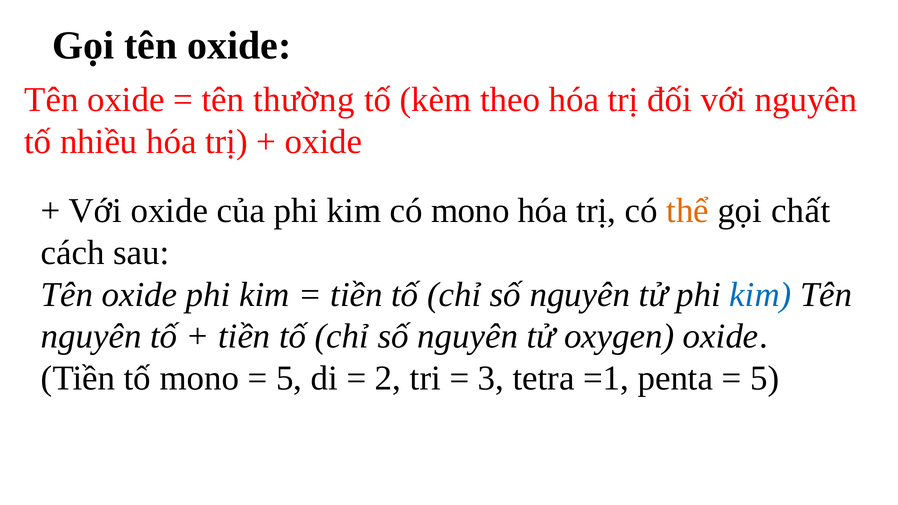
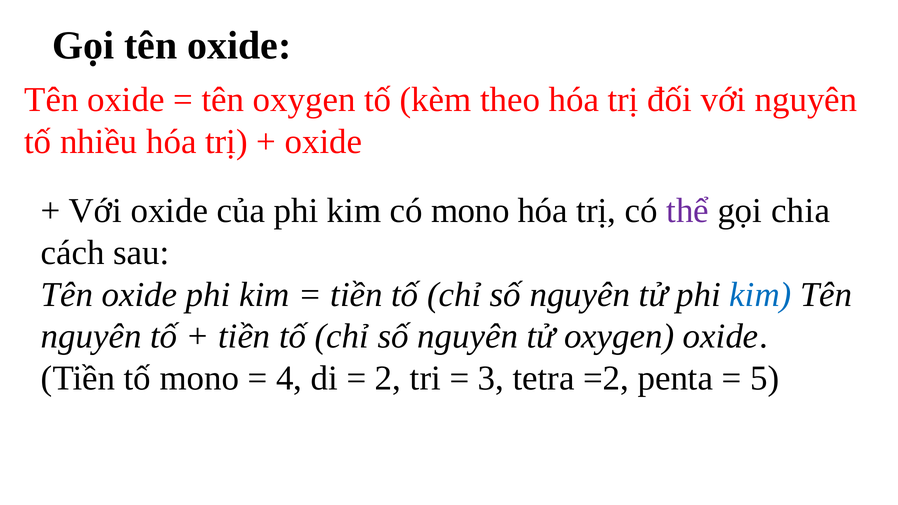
tên thường: thường -> oxygen (304, 100)
thể colour: orange -> purple (688, 211)
chất: chất -> chia (801, 211)
5: 5 -> 4 (289, 378)
=1: =1 -> =2 (606, 378)
